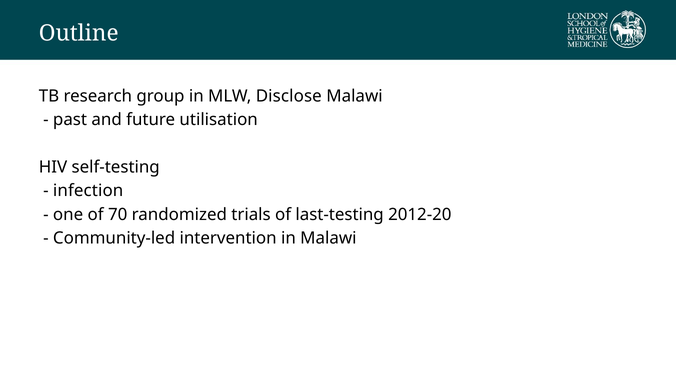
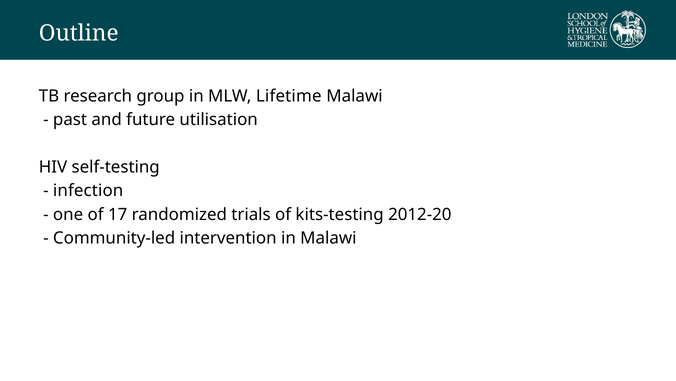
Disclose: Disclose -> Lifetime (289, 96)
70: 70 -> 17 (118, 214)
last-testing: last-testing -> kits-testing (340, 214)
